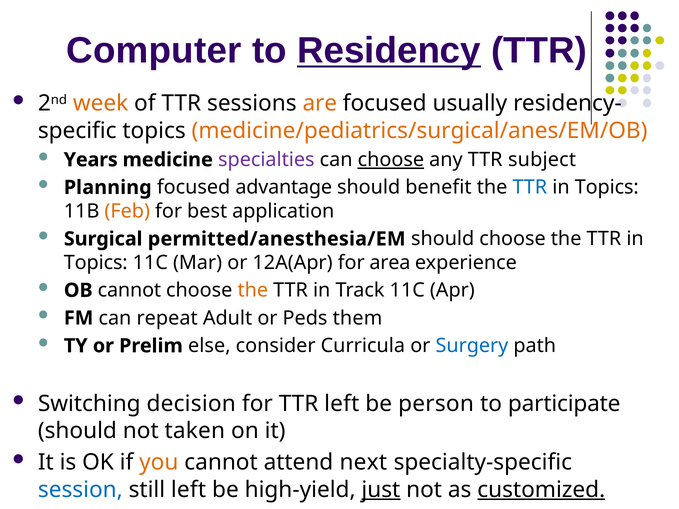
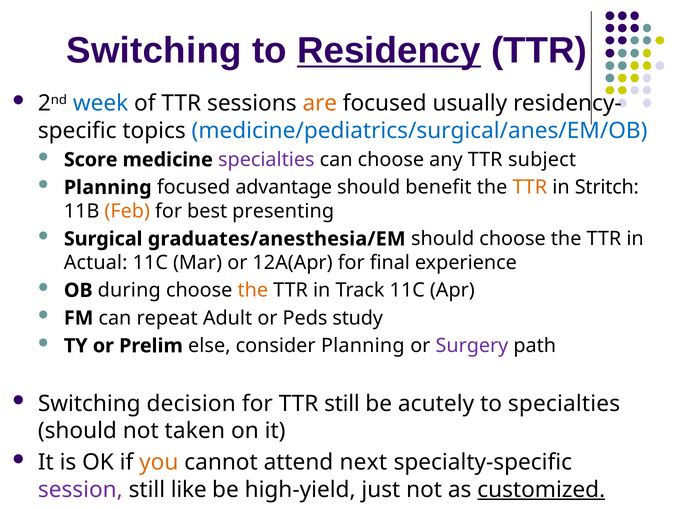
Computer: Computer -> Switching (154, 51)
week colour: orange -> blue (101, 103)
medicine/pediatrics/surgical/anes/EM/OB colour: orange -> blue (420, 131)
Years: Years -> Score (91, 160)
choose underline: present -> none (391, 160)
TTR colour: blue -> orange (530, 188)
Topics: Topics -> Stritch (607, 188)
application: application -> presenting (283, 211)
permitted/anesthesia/EM: permitted/anesthesia/EM -> graduates/anesthesia/EM (277, 239)
Topics: Topics -> Actual (96, 263)
area: area -> final (390, 263)
OB cannot: cannot -> during (129, 291)
them: them -> study (358, 318)
consider Curricula: Curricula -> Planning (363, 346)
Surgery colour: blue -> purple (472, 346)
TTR left: left -> still (342, 404)
person: person -> acutely (436, 404)
to participate: participate -> specialties (564, 404)
session colour: blue -> purple (80, 490)
still left: left -> like (189, 490)
just underline: present -> none (381, 490)
